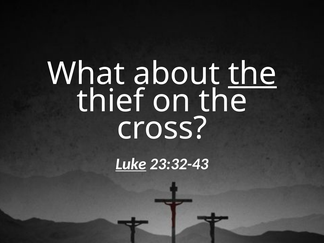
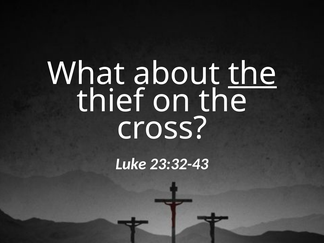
Luke underline: present -> none (131, 164)
